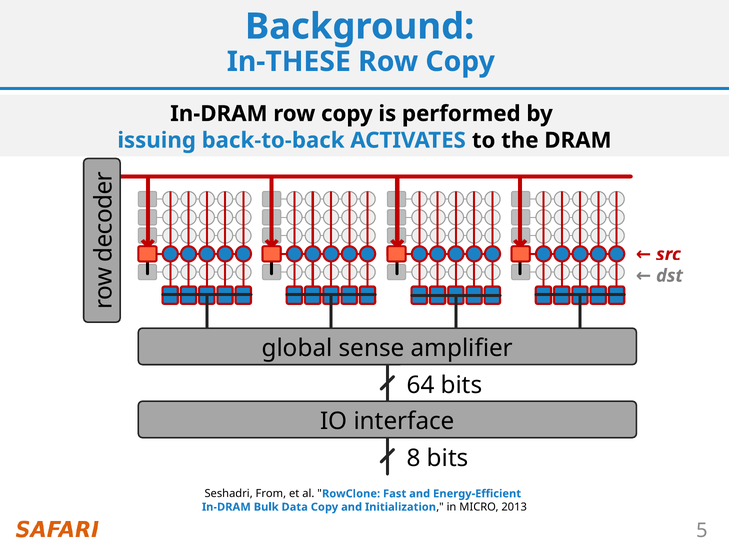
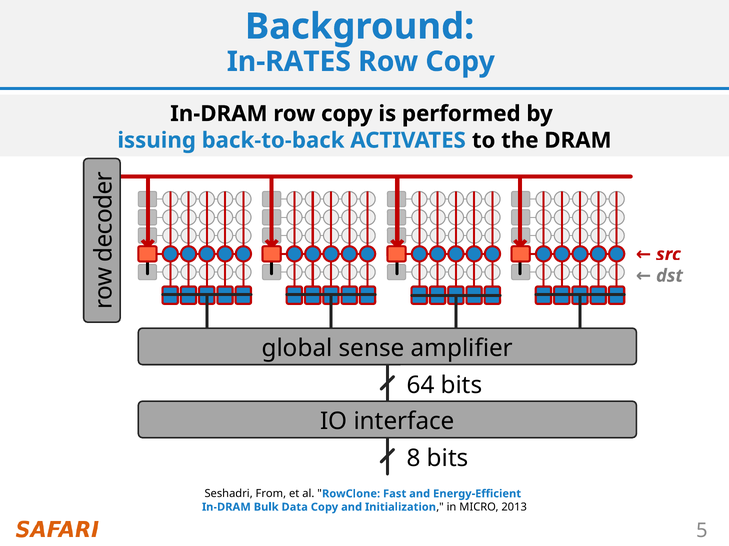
In-THESE: In-THESE -> In-RATES (289, 62)
